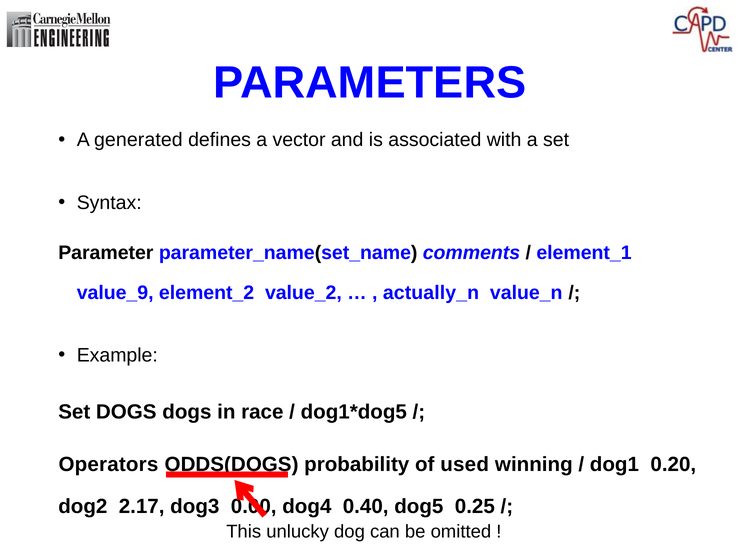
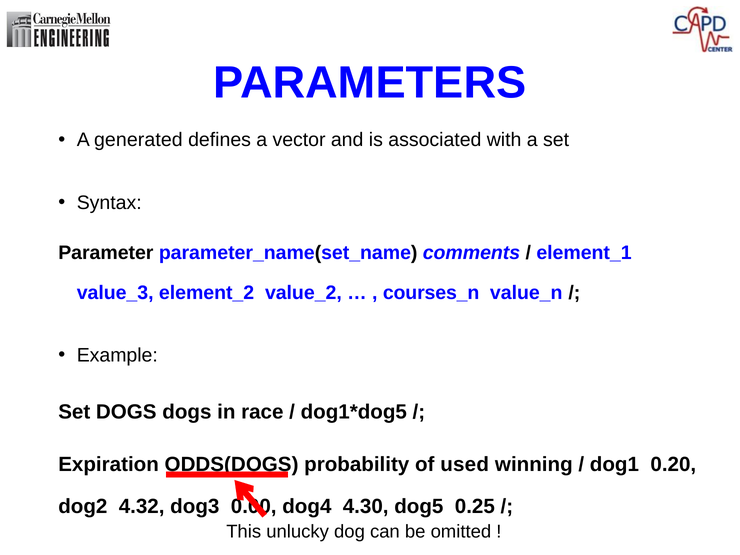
value_9: value_9 -> value_3 (115, 293)
actually_n: actually_n -> courses_n (431, 293)
Operators: Operators -> Expiration (109, 464)
2.17: 2.17 -> 4.32 (142, 506)
0.40: 0.40 -> 4.30 (366, 506)
